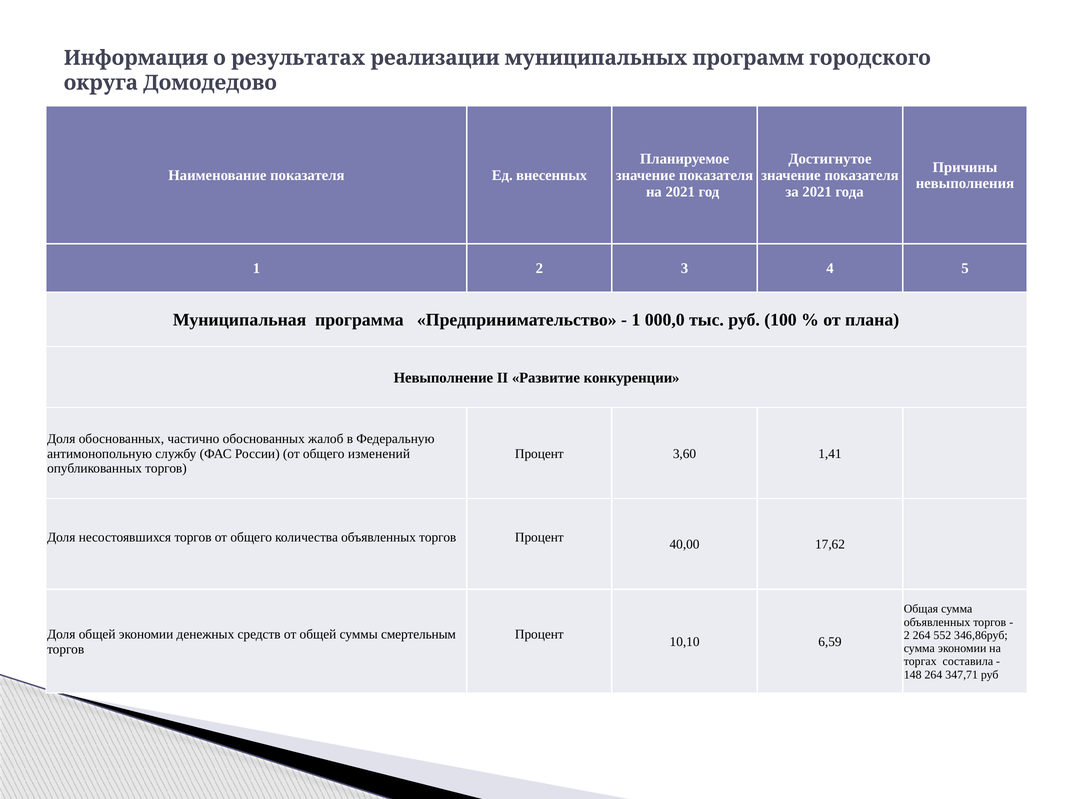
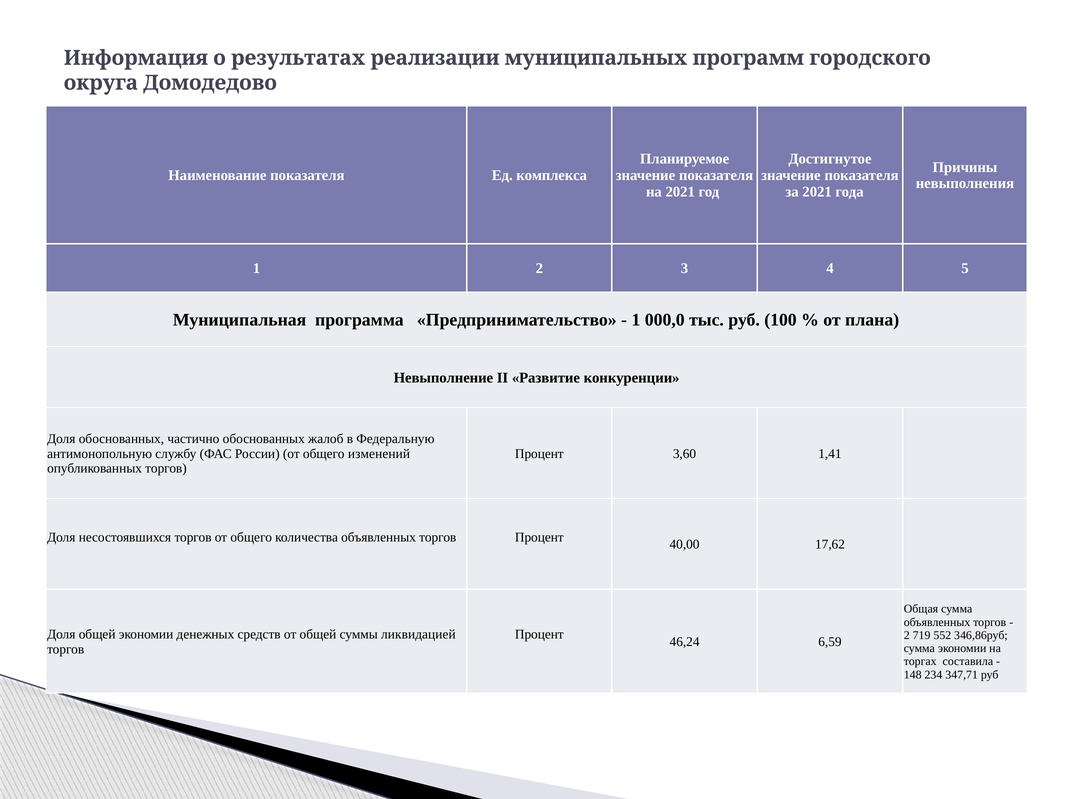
внесенных: внесенных -> комплекса (552, 175)
смертельным: смертельным -> ликвидацией (418, 634)
2 264: 264 -> 719 (922, 635)
10,10: 10,10 -> 46,24 (685, 642)
148 264: 264 -> 234 (933, 675)
